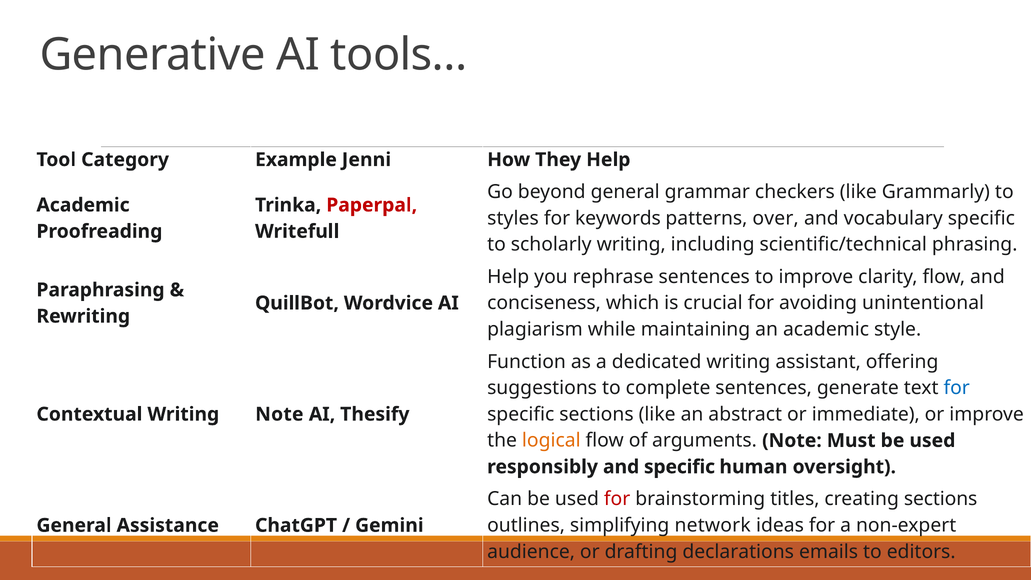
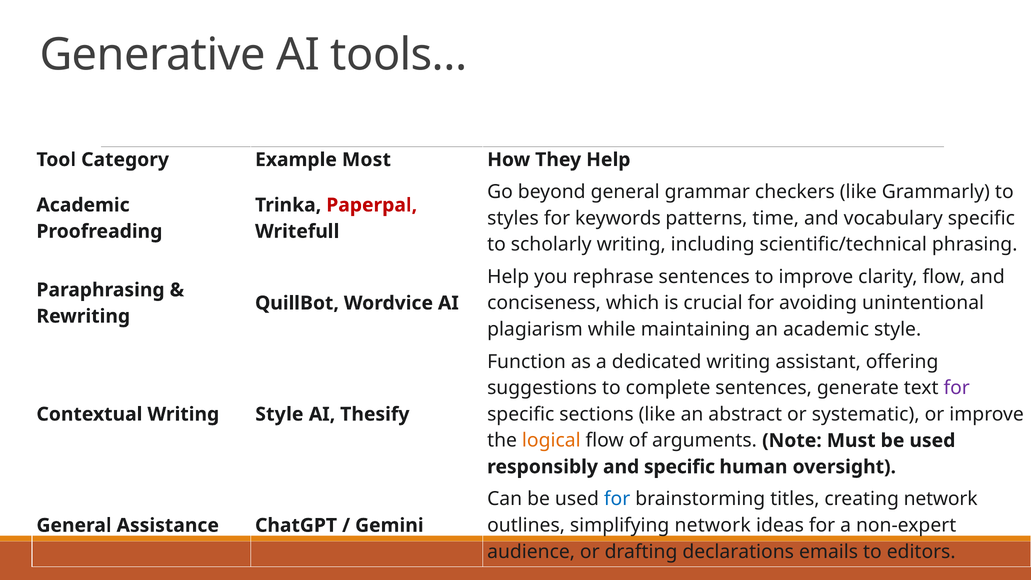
Jenni: Jenni -> Most (366, 160)
over: over -> time (776, 218)
for colour: blue -> purple (957, 388)
immediate: immediate -> systematic (866, 414)
Writing Note: Note -> Style (279, 414)
for colour: red -> blue (617, 499)
creating sections: sections -> network (941, 499)
